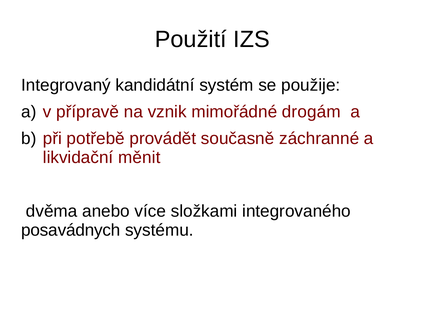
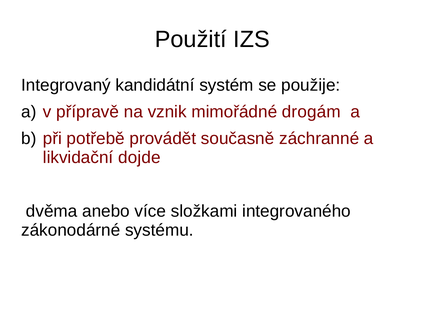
měnit: měnit -> dojde (139, 158)
posavádnych: posavádnych -> zákonodárné (71, 231)
